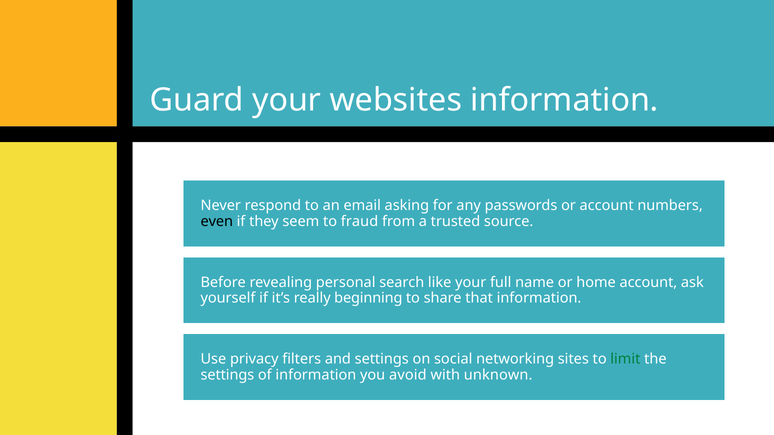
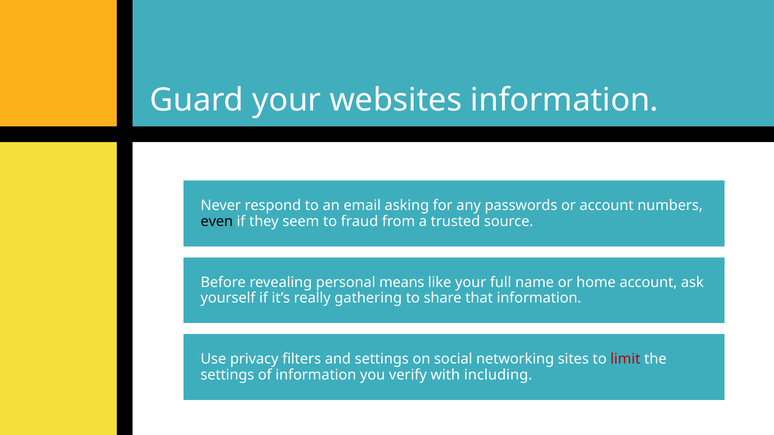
search: search -> means (402, 283)
beginning: beginning -> gathering (368, 298)
limit colour: green -> red (625, 359)
avoid: avoid -> verify (408, 375)
unknown: unknown -> including (498, 375)
